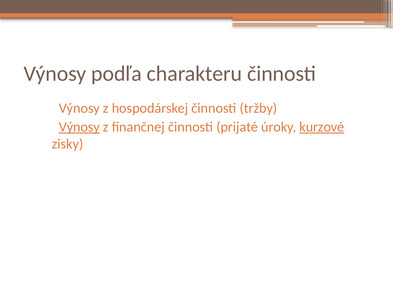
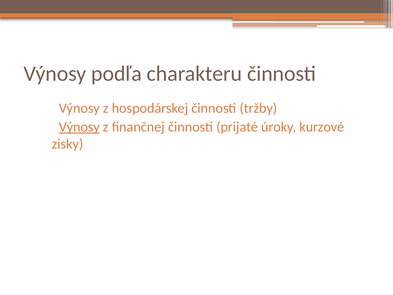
kurzové underline: present -> none (322, 127)
